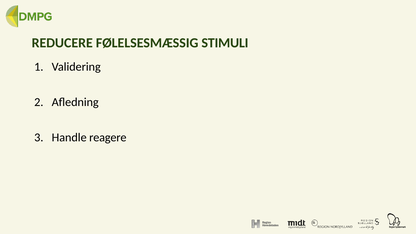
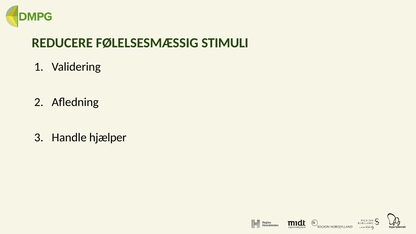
reagere: reagere -> hjælper (108, 138)
